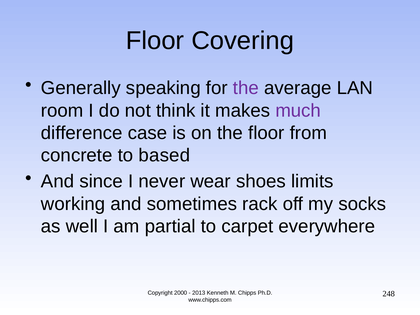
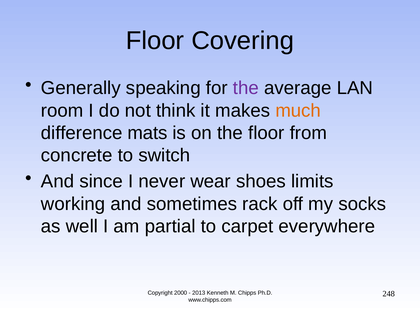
much colour: purple -> orange (298, 111)
case: case -> mats (148, 133)
based: based -> switch (164, 155)
